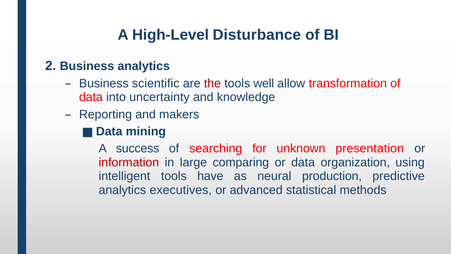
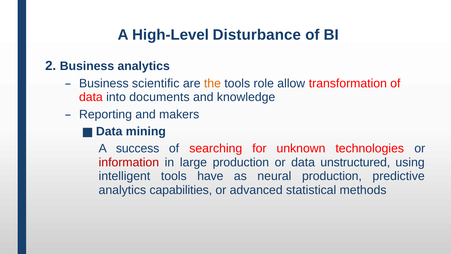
the colour: red -> orange (212, 83)
well: well -> role (264, 83)
uncertainty: uncertainty -> documents (159, 97)
presentation: presentation -> technologies (370, 148)
large comparing: comparing -> production (241, 162)
organization: organization -> unstructured (355, 162)
executives: executives -> capabilities (181, 190)
